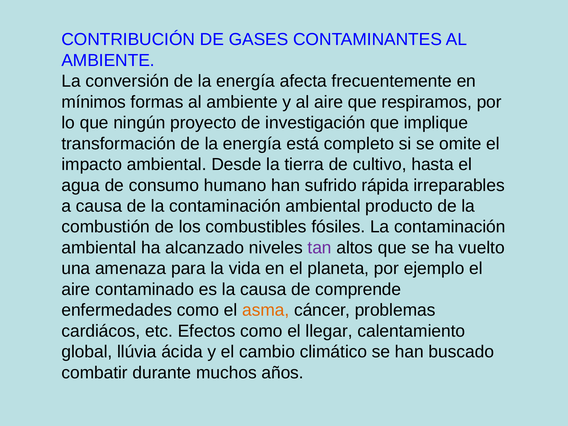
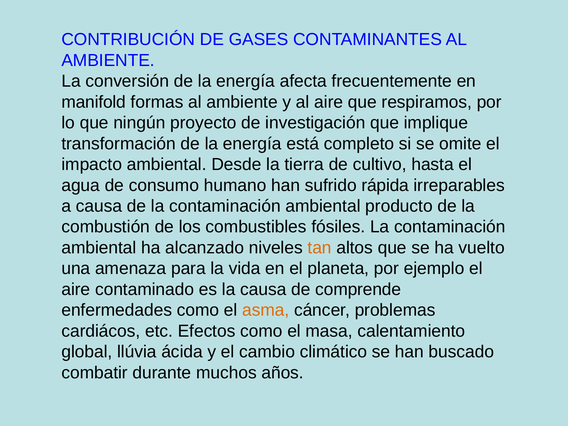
mínimos: mínimos -> manifold (94, 102)
tan colour: purple -> orange (320, 248)
llegar: llegar -> masa (329, 331)
